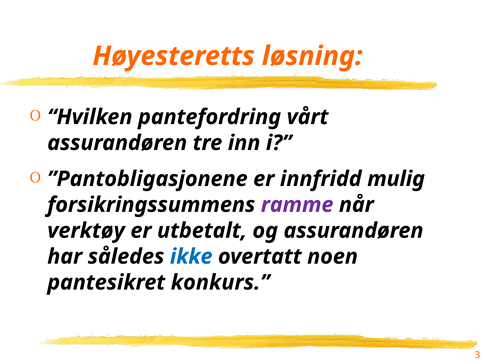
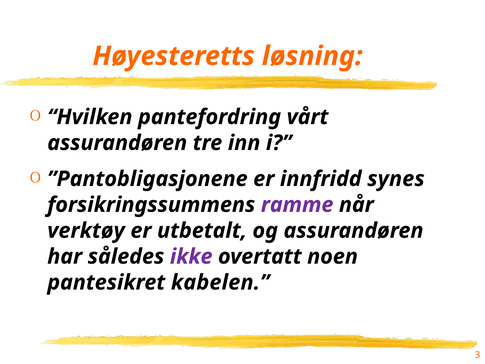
mulig: mulig -> synes (396, 179)
ikke colour: blue -> purple (191, 256)
konkurs: konkurs -> kabelen (220, 282)
